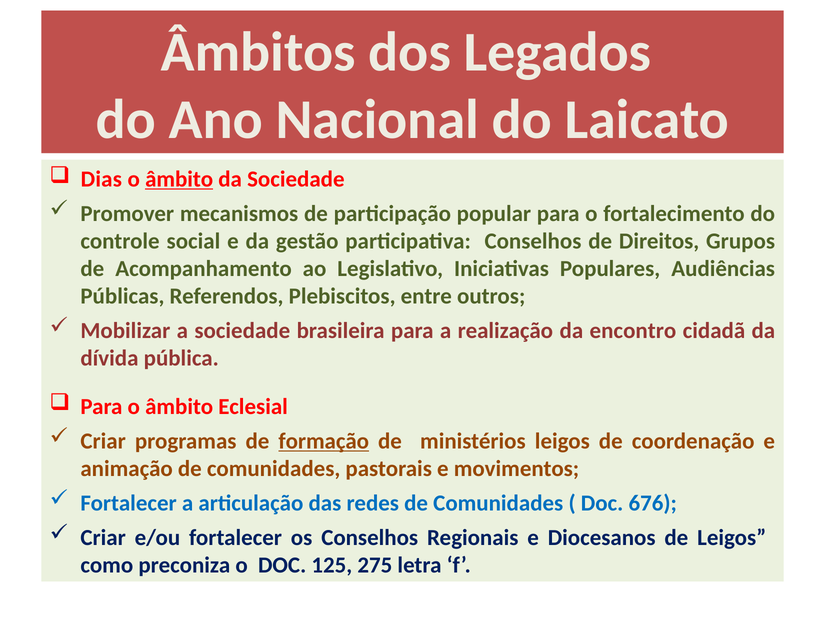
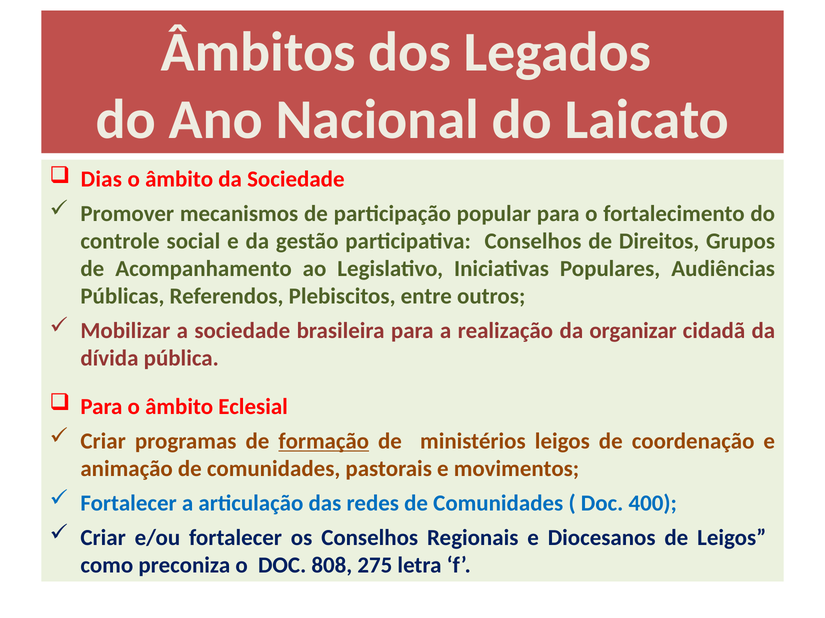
âmbito underline: present -> none (179, 179)
encontro: encontro -> organizar (633, 331)
676: 676 -> 400 (653, 504)
125: 125 -> 808 (332, 566)
